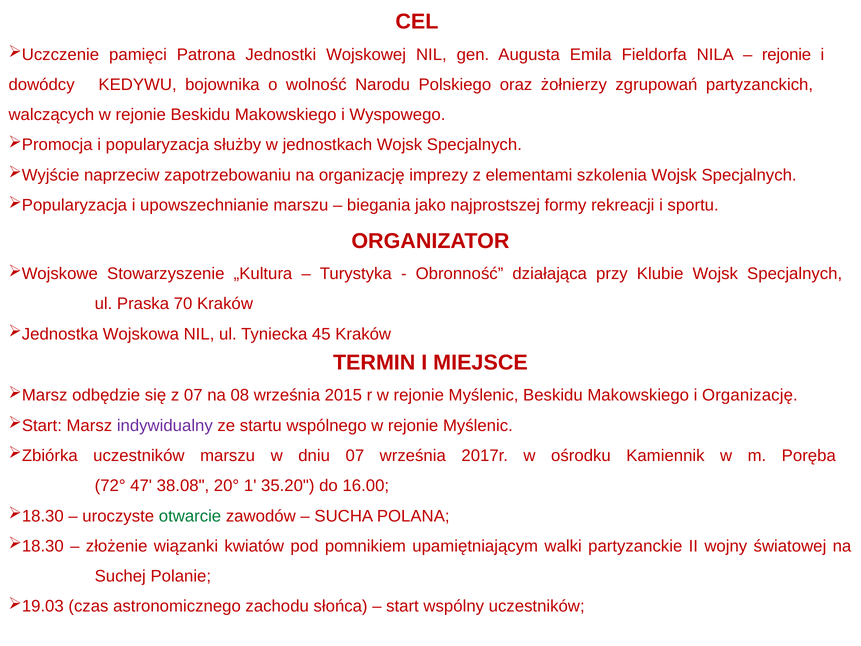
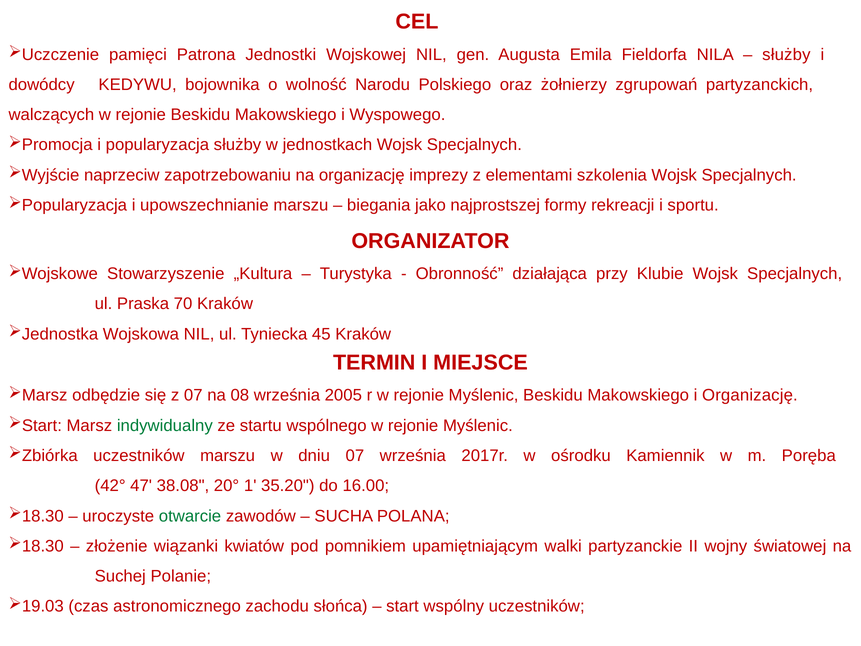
rejonie: rejonie -> służby (786, 54)
2015: 2015 -> 2005 (343, 395)
indywidualny colour: purple -> green (165, 425)
72°: 72° -> 42° (110, 486)
